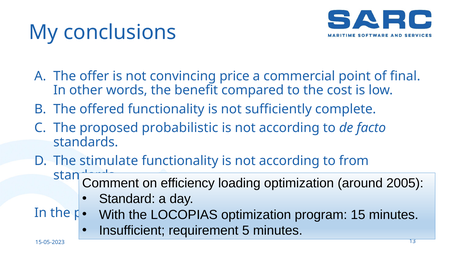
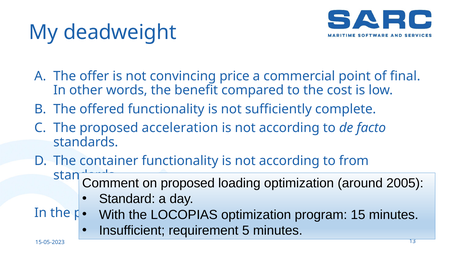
conclusions: conclusions -> deadweight (120, 32)
probabilistic: probabilistic -> acceleration (180, 128)
stimulate: stimulate -> container (109, 161)
on efficiency: efficiency -> proposed (188, 183)
